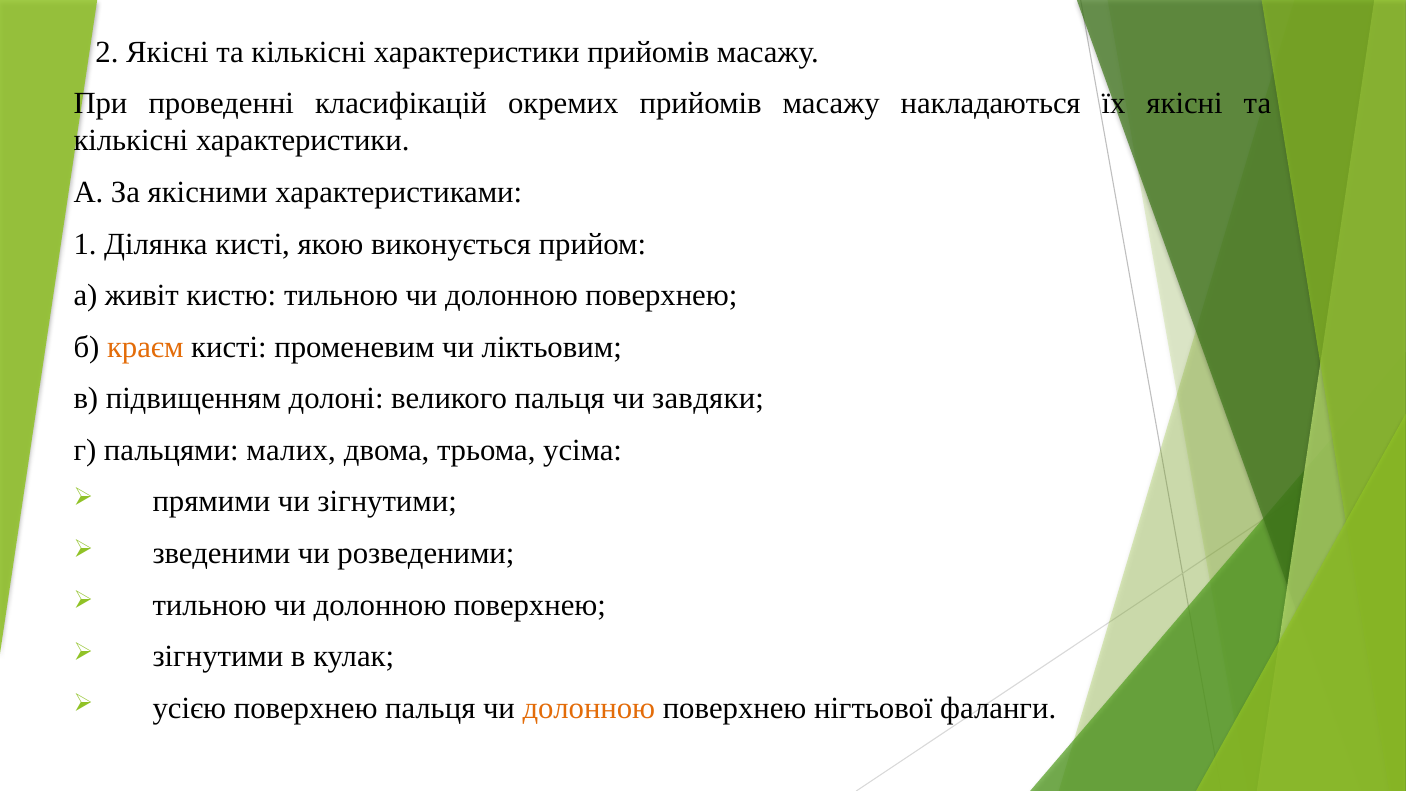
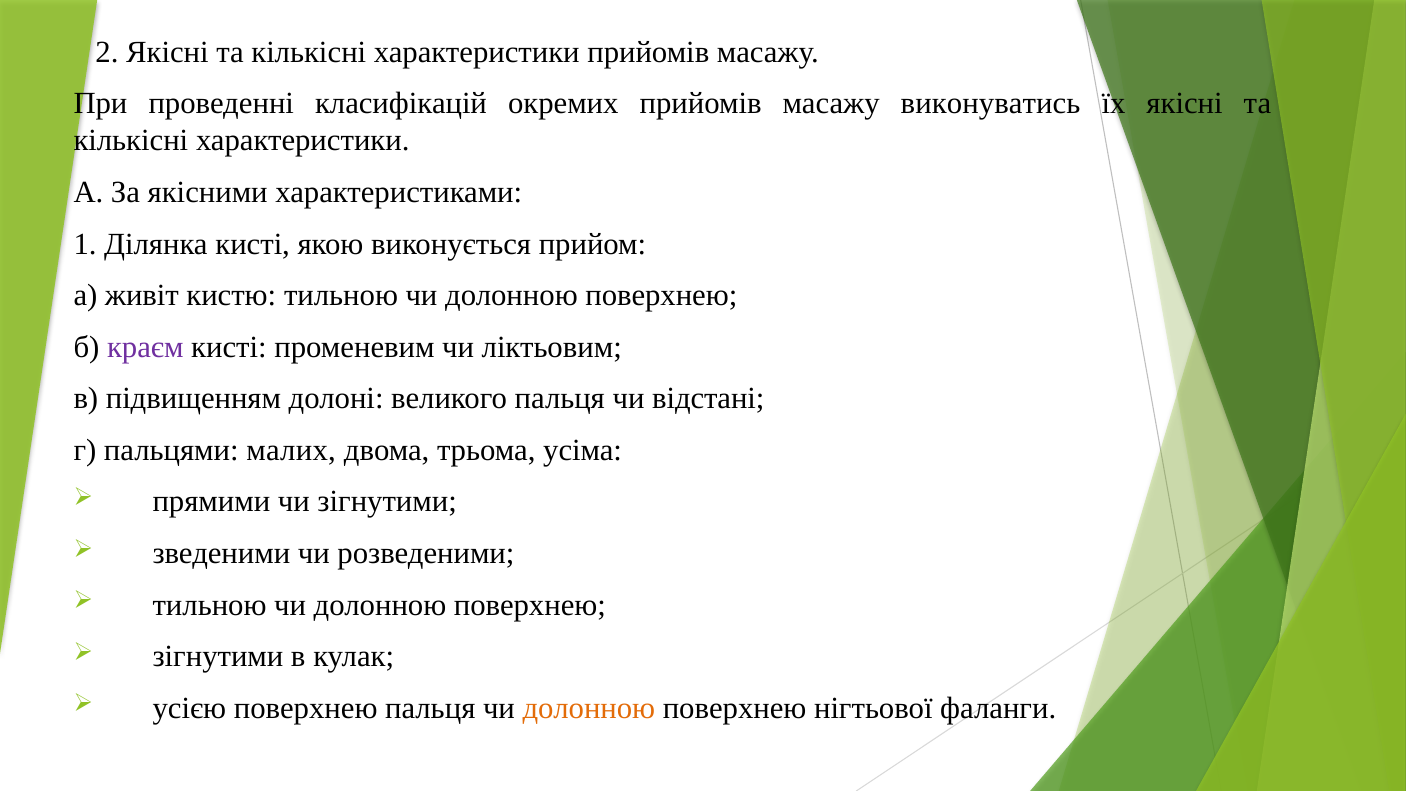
накладаються: накладаються -> виконуватись (991, 104)
краєм colour: orange -> purple (145, 347)
завдяки: завдяки -> відстані (708, 399)
